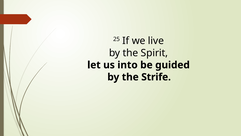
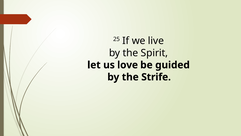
into: into -> love (128, 65)
